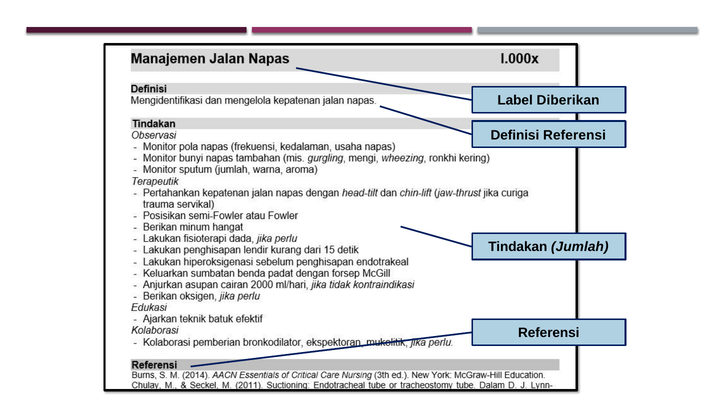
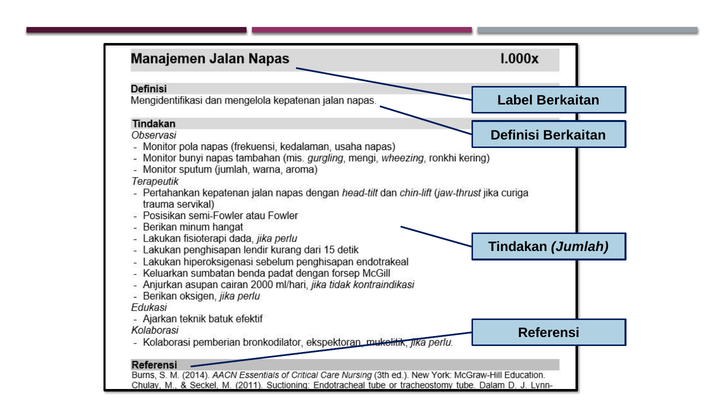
Label Diberikan: Diberikan -> Berkaitan (568, 100)
Definisi Referensi: Referensi -> Berkaitan (575, 136)
